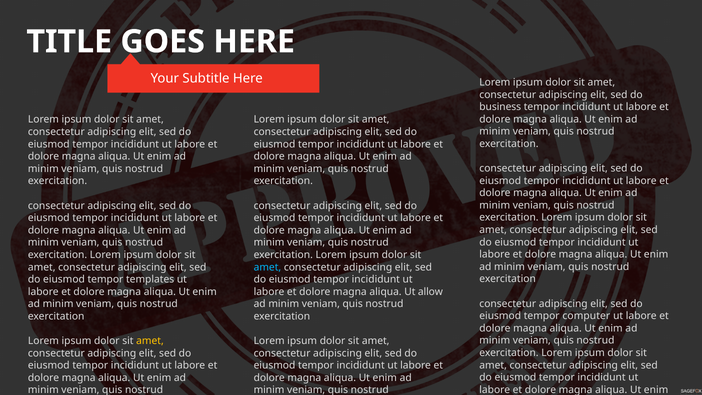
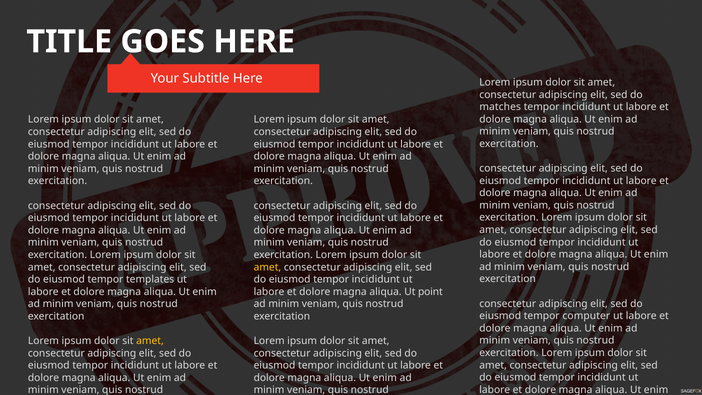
business: business -> matches (500, 107)
amet colour: light blue -> yellow (267, 267)
allow: allow -> point (430, 292)
